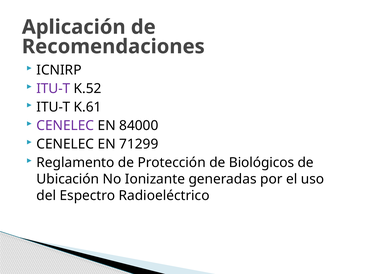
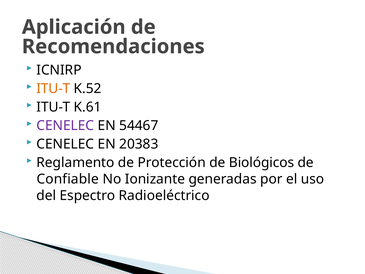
ITU-T colour: purple -> orange (53, 89)
84000: 84000 -> 54467 (139, 126)
71299: 71299 -> 20383 (139, 144)
Ubicación: Ubicación -> Confiable (68, 179)
